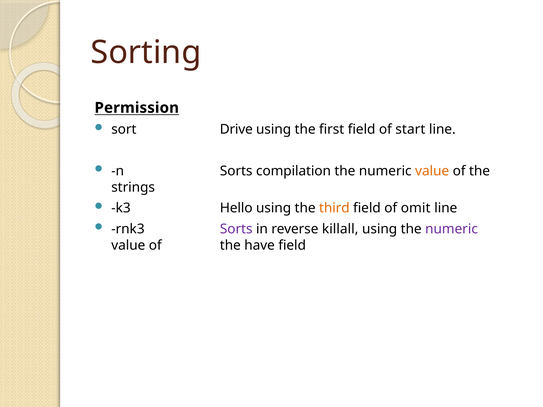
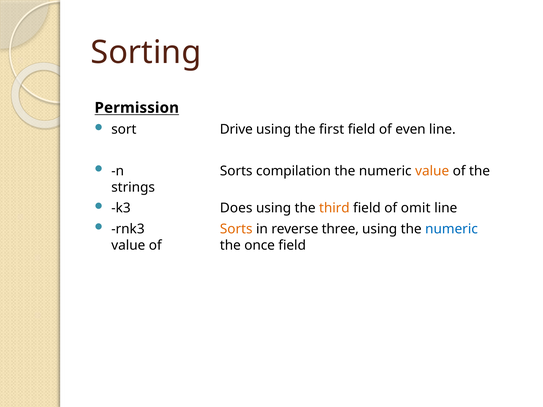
start: start -> even (410, 129)
Hello: Hello -> Does (236, 208)
Sorts colour: purple -> orange (236, 229)
killall: killall -> three (340, 229)
numeric colour: purple -> blue (452, 229)
have: have -> once (260, 245)
